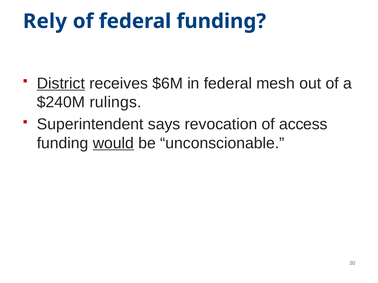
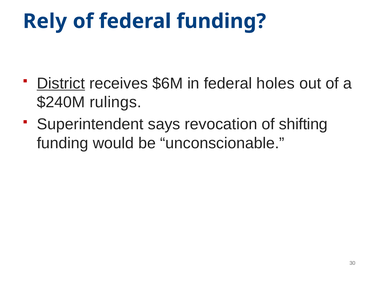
mesh: mesh -> holes (276, 84)
access: access -> shifting (303, 124)
would underline: present -> none (113, 143)
